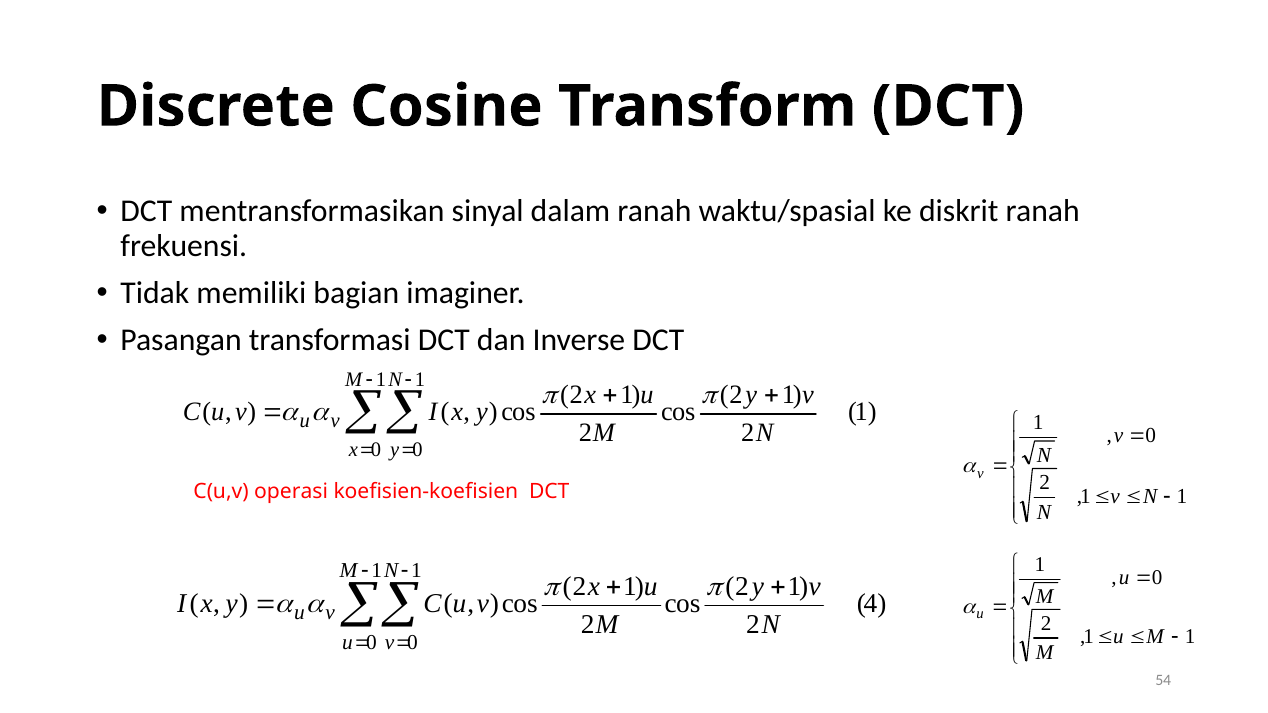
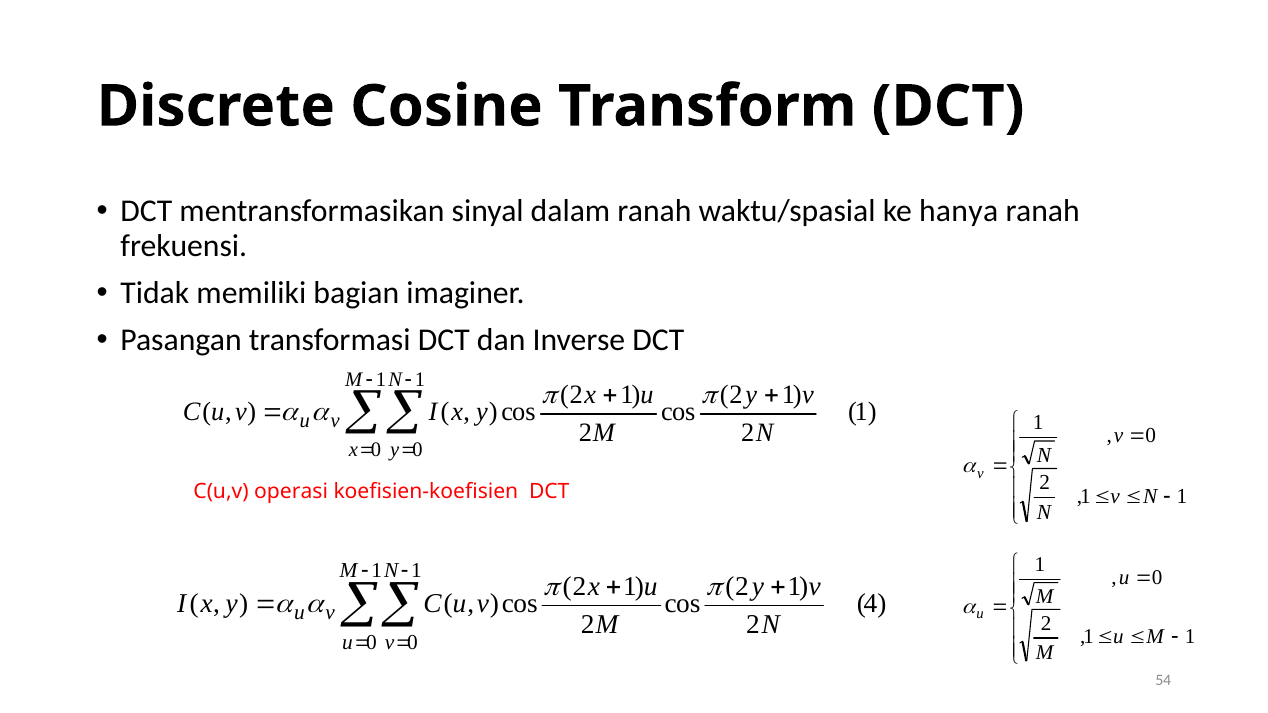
diskrit: diskrit -> hanya (959, 212)
